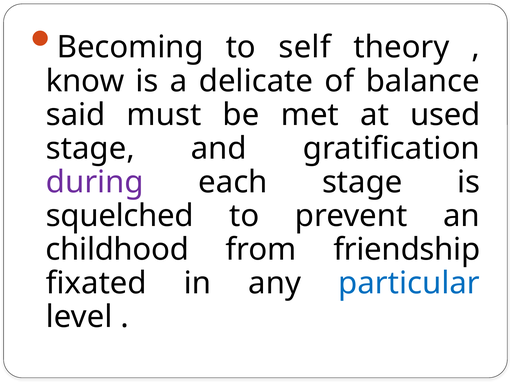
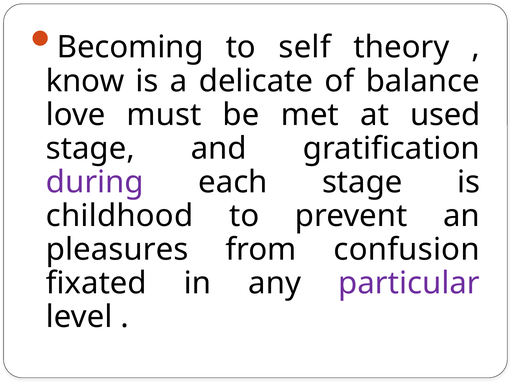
said: said -> love (76, 115)
squelched: squelched -> childhood (120, 216)
childhood: childhood -> pleasures (117, 250)
friendship: friendship -> confusion (407, 250)
particular colour: blue -> purple (409, 283)
